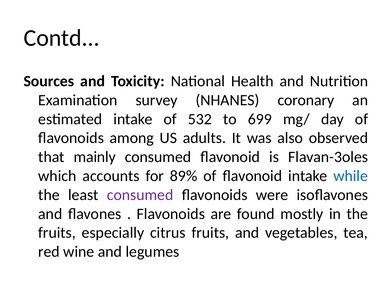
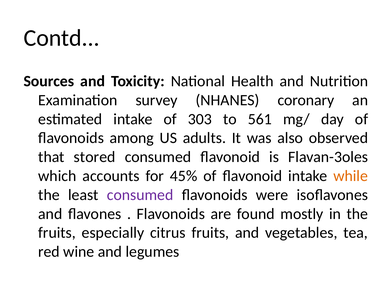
532: 532 -> 303 (200, 119)
699: 699 -> 561 (260, 119)
mainly: mainly -> stored (95, 157)
89%: 89% -> 45% (184, 176)
while colour: blue -> orange (351, 176)
